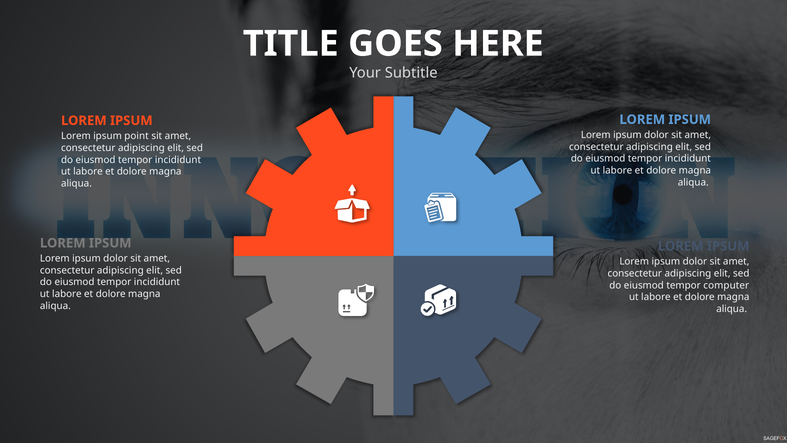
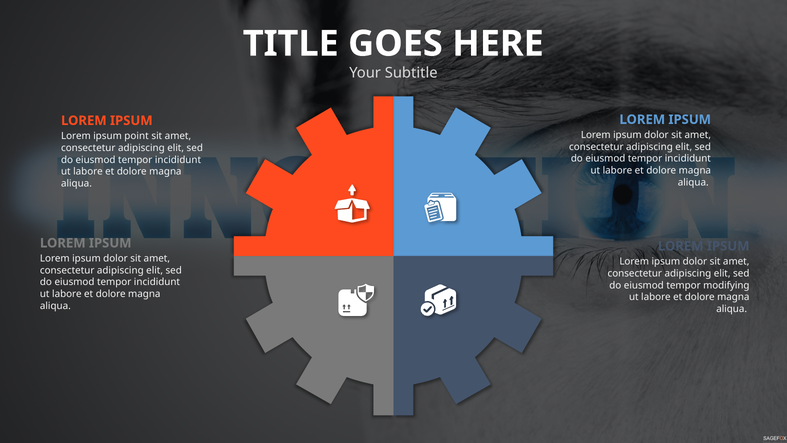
computer: computer -> modifying (726, 285)
